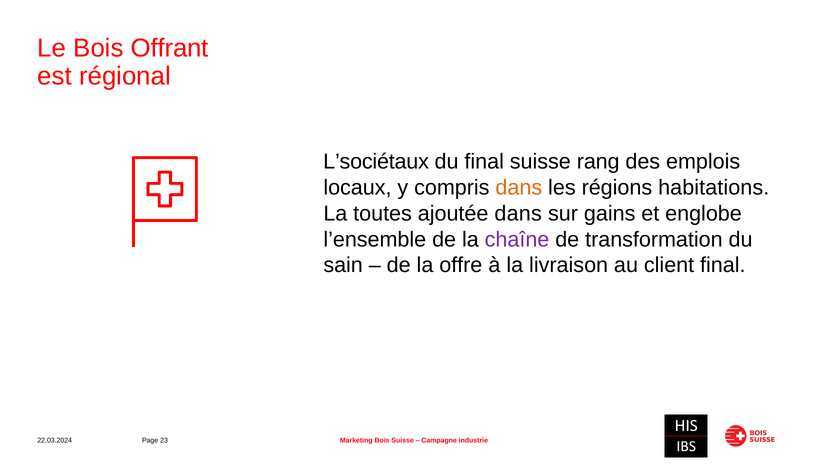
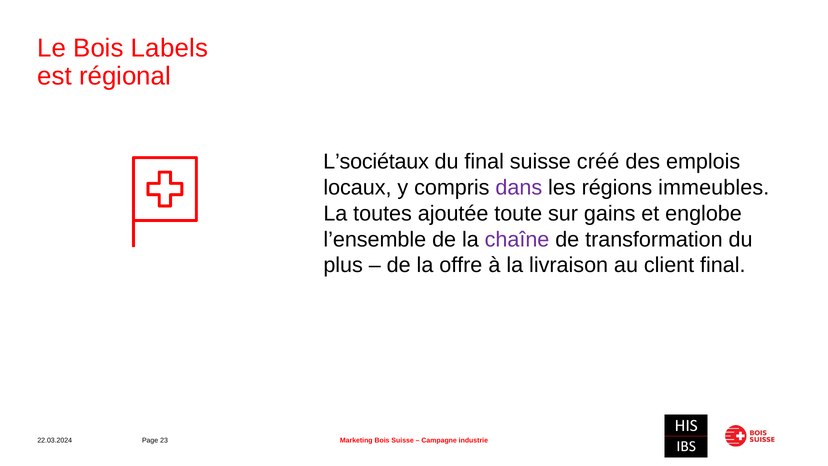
Offrant: Offrant -> Labels (169, 48)
rang: rang -> créé (598, 162)
dans colour: orange -> purple (519, 188)
habitations: habitations -> immeubles (714, 188)
ajoutée dans: dans -> toute (518, 213)
sain: sain -> plus (343, 265)
